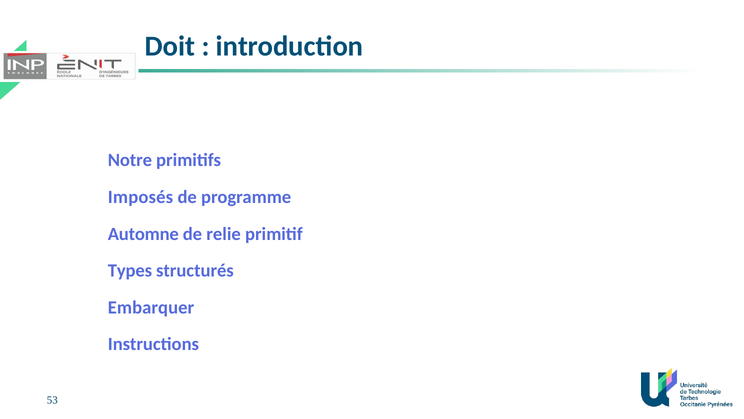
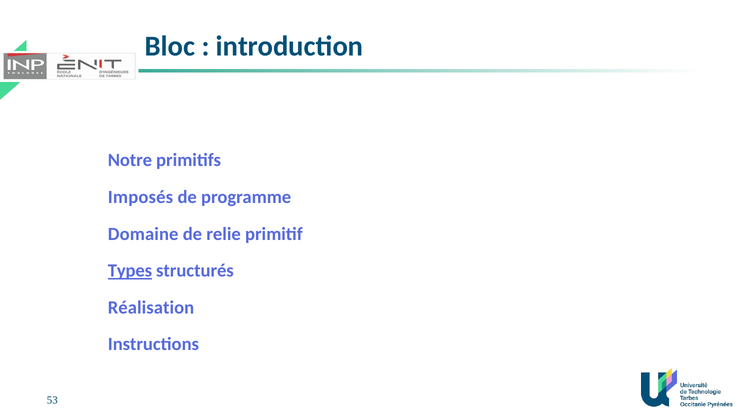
Doit: Doit -> Bloc (170, 46)
Automne: Automne -> Domaine (143, 234)
Types underline: none -> present (130, 270)
Embarquer: Embarquer -> Réalisation (151, 307)
